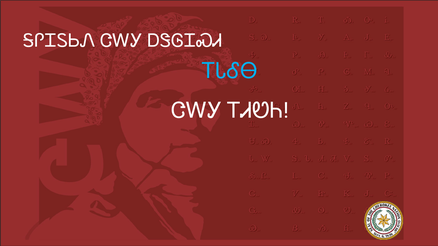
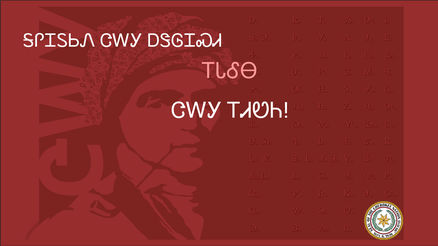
ᎢᏓᎴᎾ colour: light blue -> pink (230, 71)
